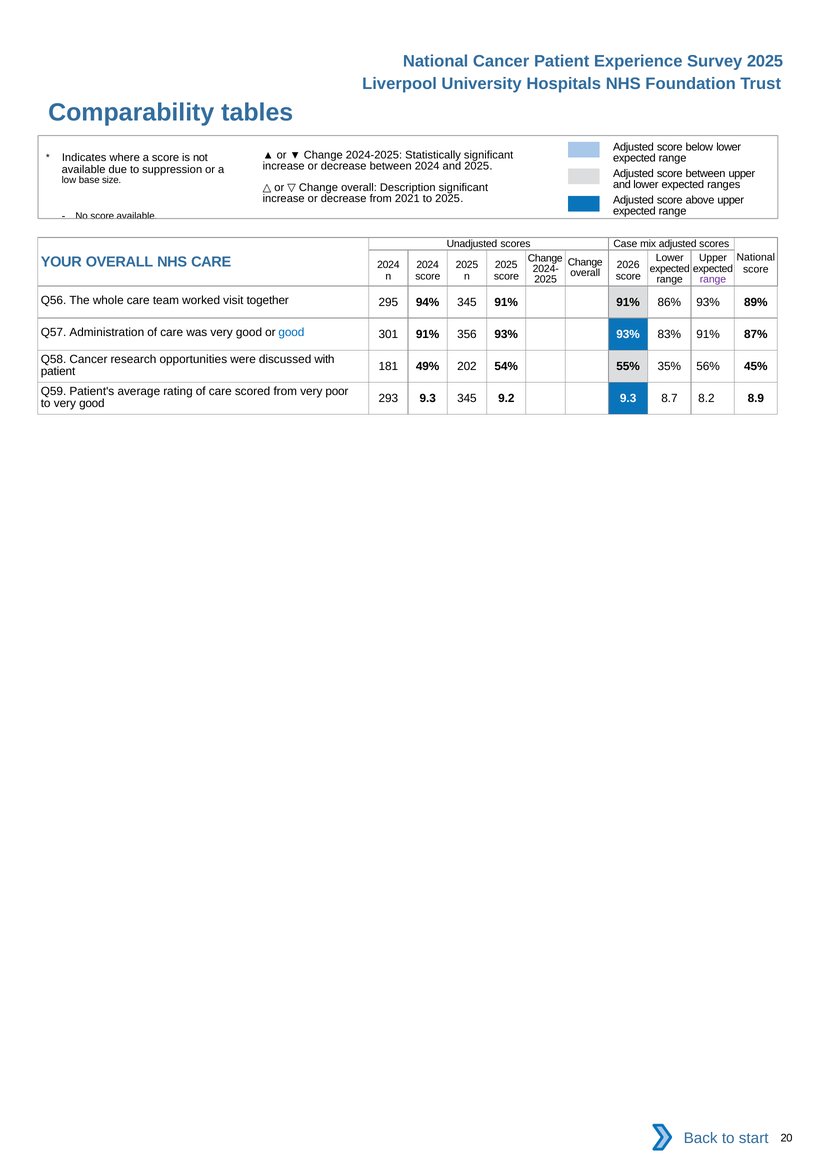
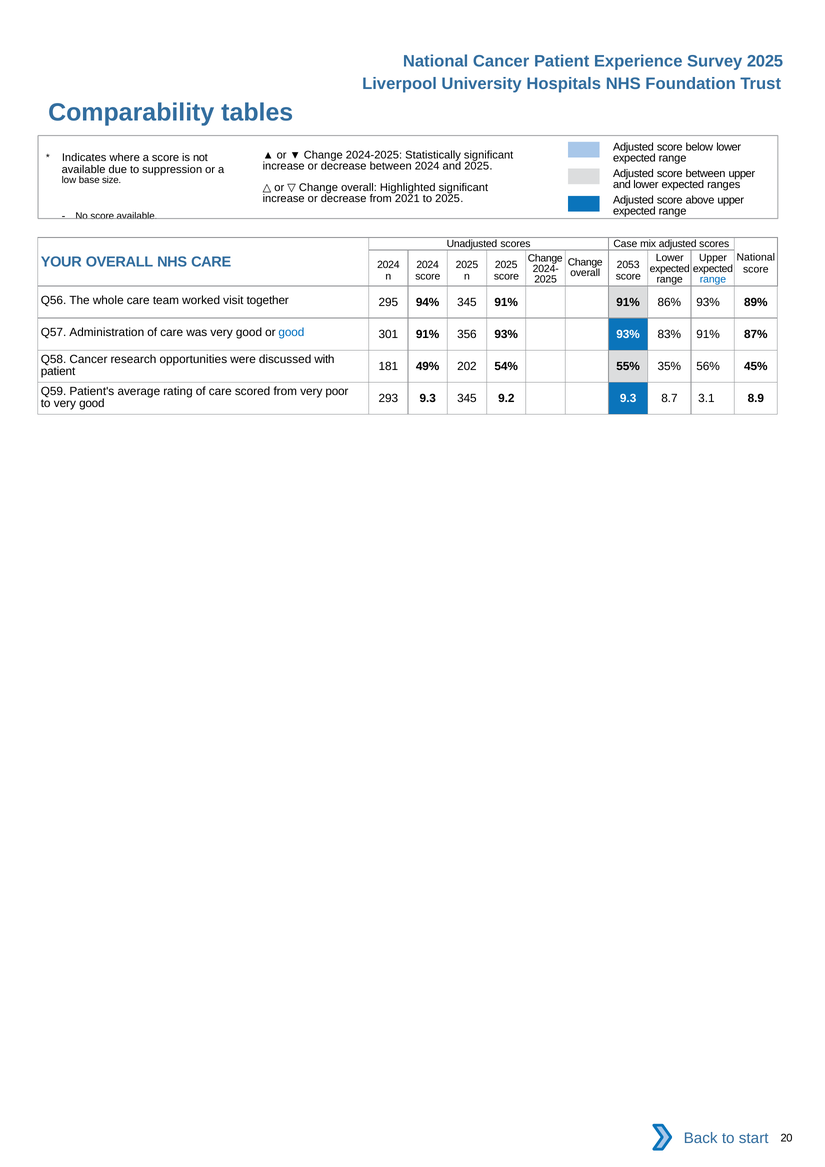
Description: Description -> Highlighted (408, 188)
2026: 2026 -> 2053 (628, 265)
range colour: purple -> blue (713, 279)
8.2: 8.2 -> 3.1 (706, 399)
